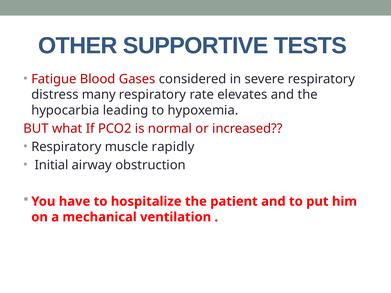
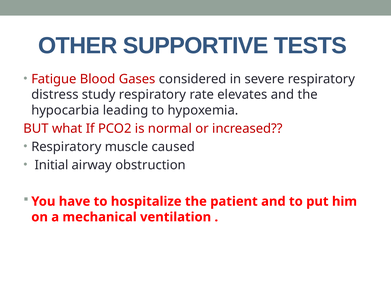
many: many -> study (99, 95)
rapidly: rapidly -> caused (173, 147)
